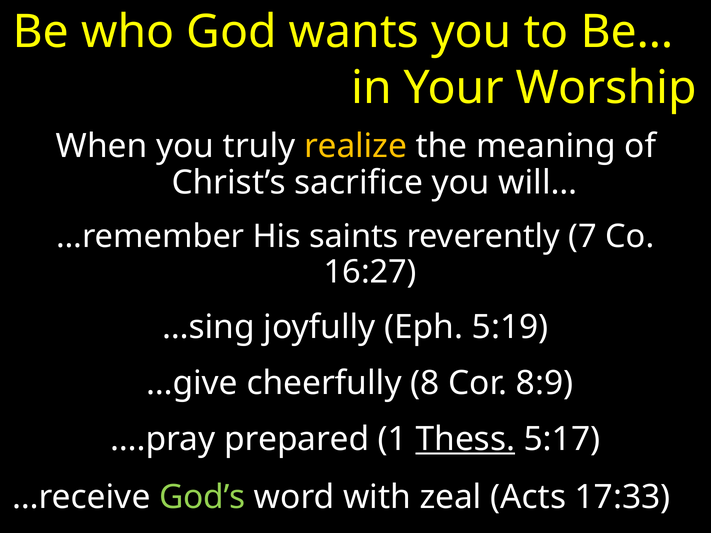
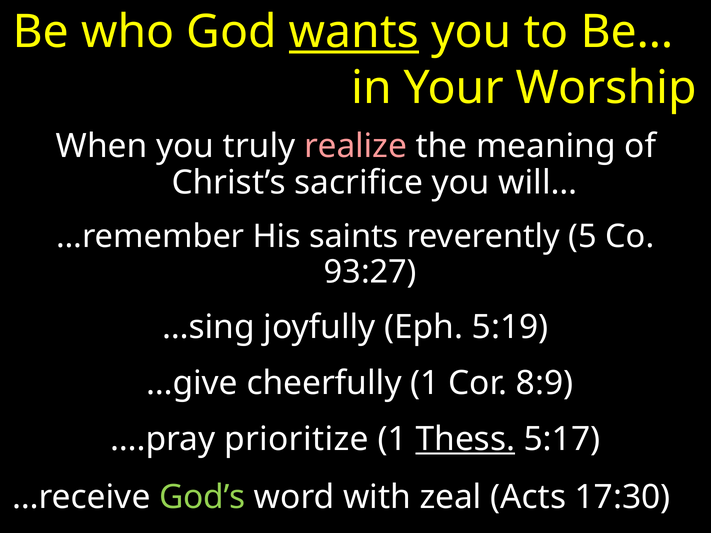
wants underline: none -> present (354, 32)
realize colour: yellow -> pink (356, 146)
7: 7 -> 5 (583, 237)
16:27: 16:27 -> 93:27 (370, 272)
cheerfully 8: 8 -> 1 (425, 383)
prepared: prepared -> prioritize (296, 439)
17:33: 17:33 -> 17:30 (623, 497)
